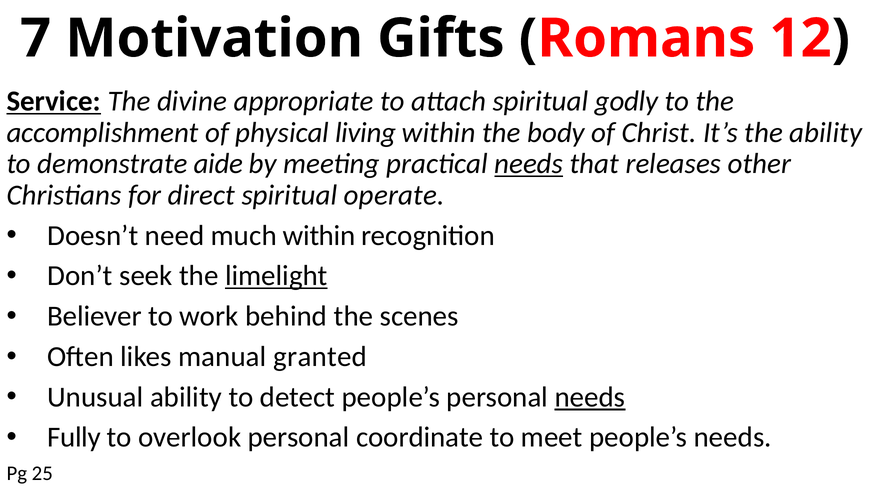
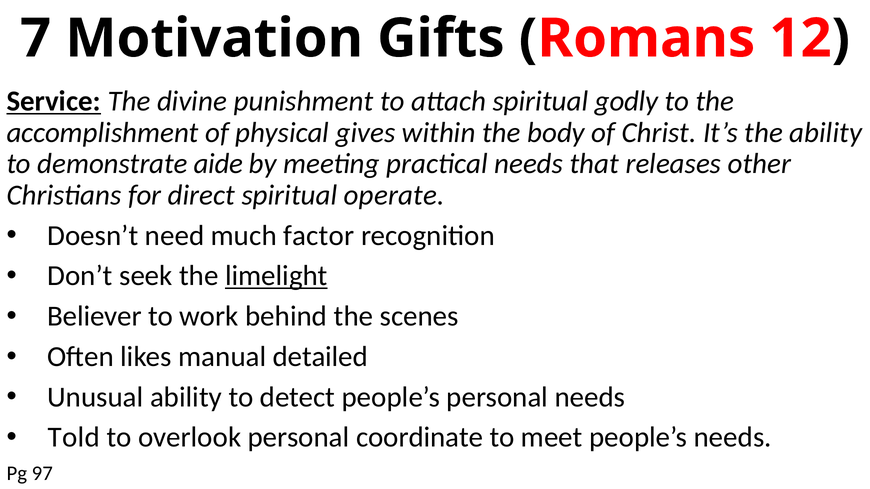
appropriate: appropriate -> punishment (304, 101)
living: living -> gives (365, 133)
needs underline: present -> none (529, 164)
much within: within -> factor (319, 236)
granted: granted -> detailed (320, 357)
needs underline: present -> none (590, 397)
Fully: Fully -> Told (74, 438)
25: 25 -> 97 (42, 474)
